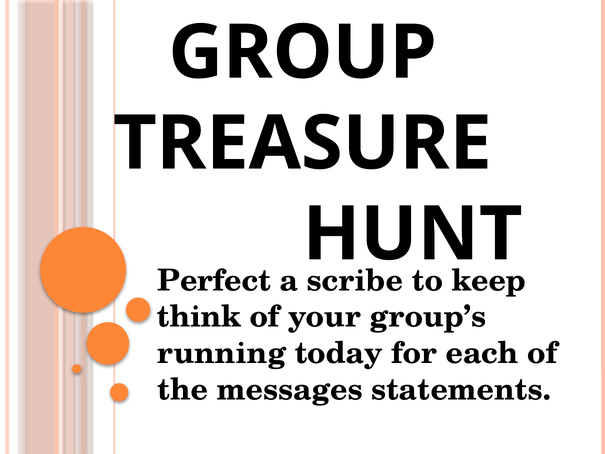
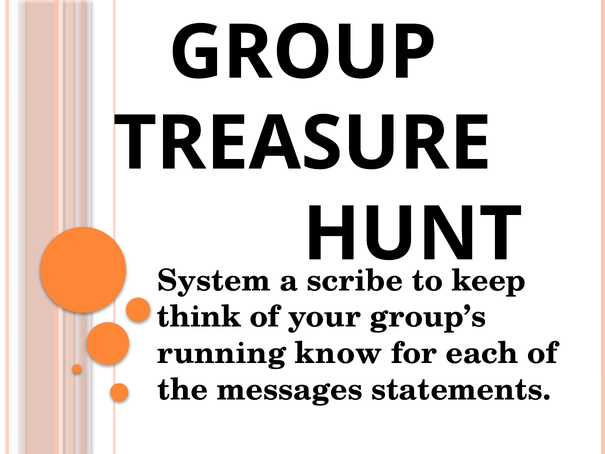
Perfect: Perfect -> System (214, 280)
today: today -> know (339, 353)
